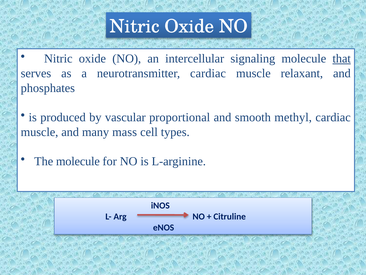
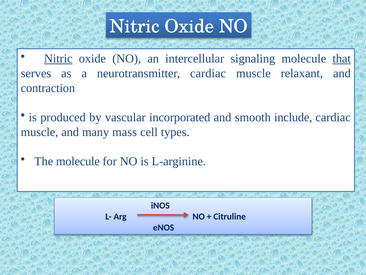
Nitric underline: none -> present (58, 59)
phosphates: phosphates -> contraction (48, 88)
proportional: proportional -> incorporated (180, 117)
methyl: methyl -> include (293, 117)
